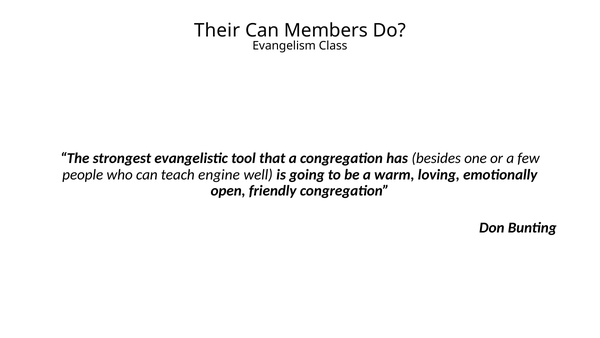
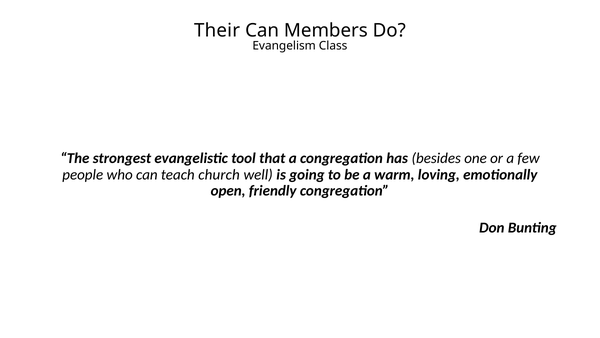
engine: engine -> church (219, 174)
